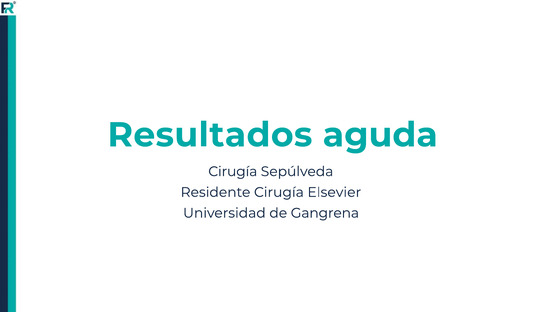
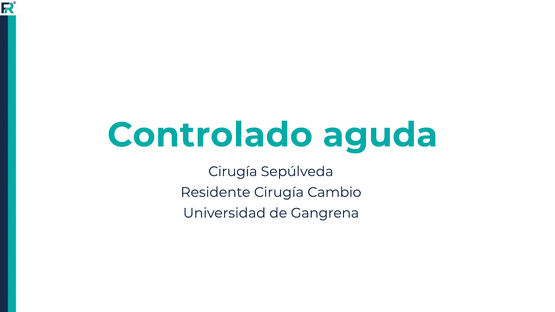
Resultados: Resultados -> Controlado (210, 135)
Elsevier: Elsevier -> Cambio (334, 192)
